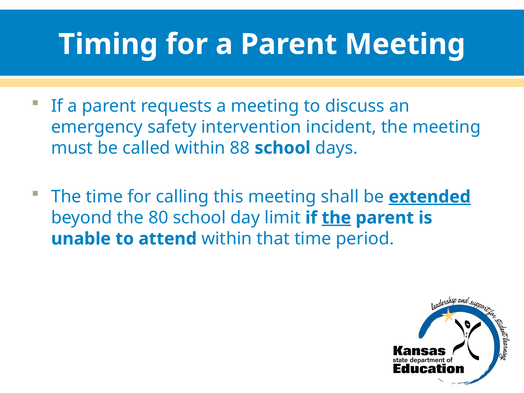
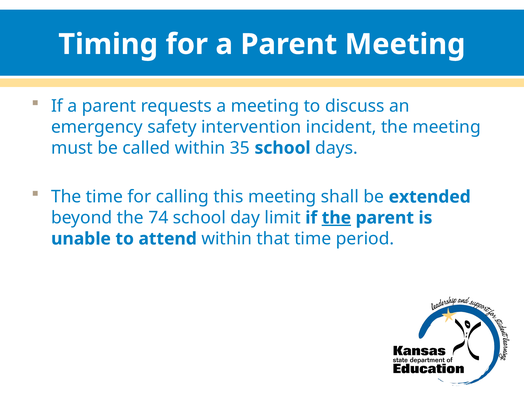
88: 88 -> 35 (240, 148)
extended underline: present -> none (430, 197)
80: 80 -> 74 (158, 218)
